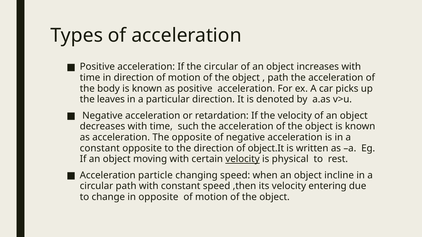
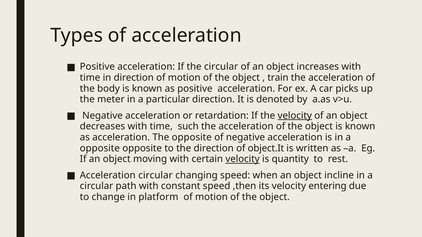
path: path -> train (278, 78)
leaves: leaves -> meter (111, 100)
velocity underline: none -> present (295, 116)
constant: constant -> opposite (100, 148)
physical: physical -> quantity (290, 159)
Acceleration particle: particle -> circular (155, 176)
in opposite: opposite -> platform (158, 197)
